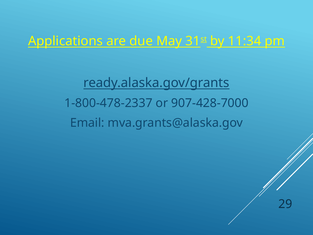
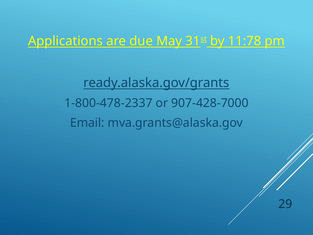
11:34: 11:34 -> 11:78 (245, 41)
